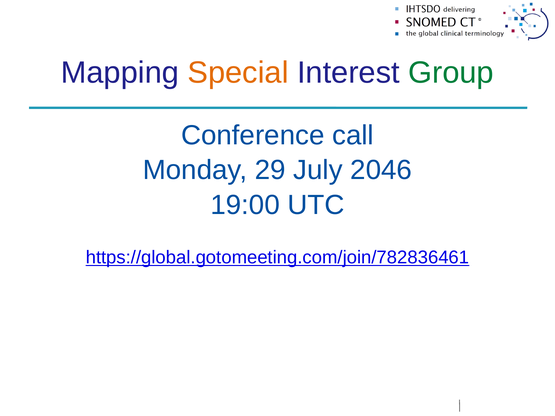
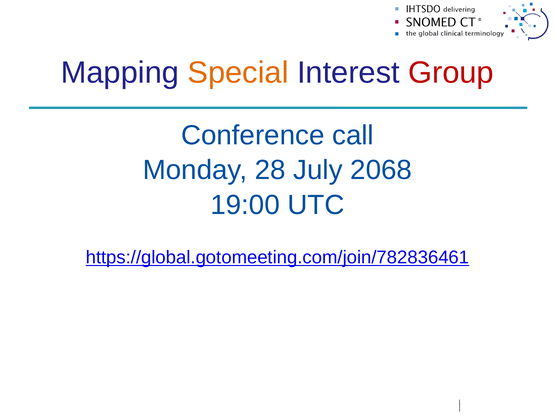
Group colour: green -> red (451, 73)
29: 29 -> 28 (270, 170)
2046: 2046 -> 2068 (381, 170)
